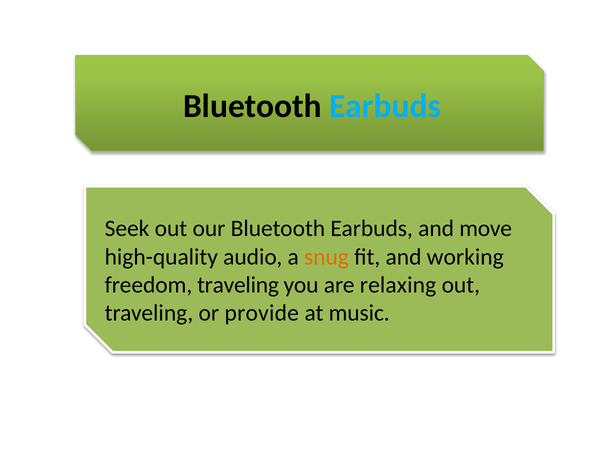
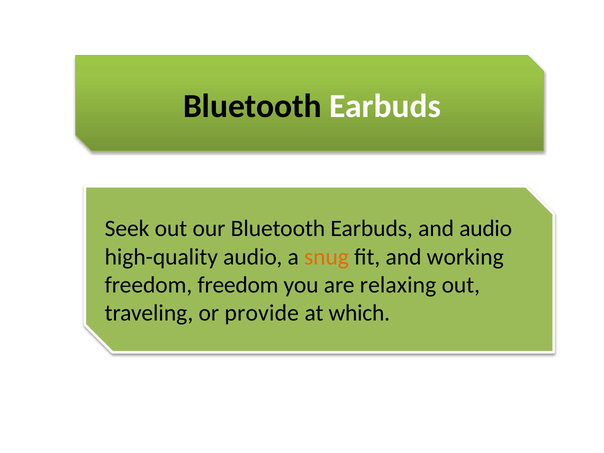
Earbuds colour: light blue -> white (385, 106)
and move: move -> audio (486, 229)
freedom traveling: traveling -> freedom (238, 285)
music: music -> which (359, 313)
